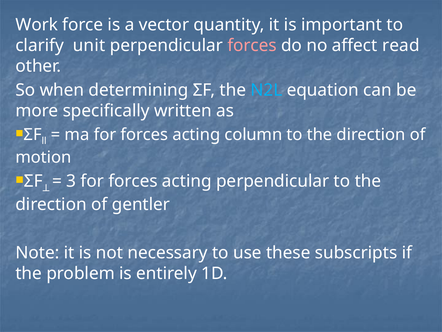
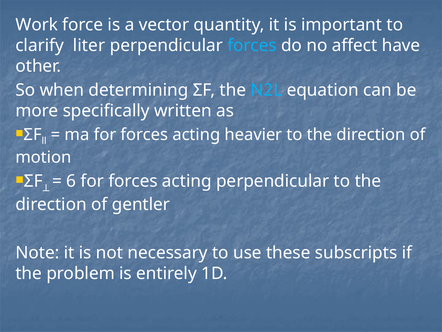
unit: unit -> liter (89, 45)
forces colour: pink -> light blue (252, 45)
read: read -> have (401, 45)
column: column -> heavier (253, 134)
3: 3 -> 6 (71, 181)
